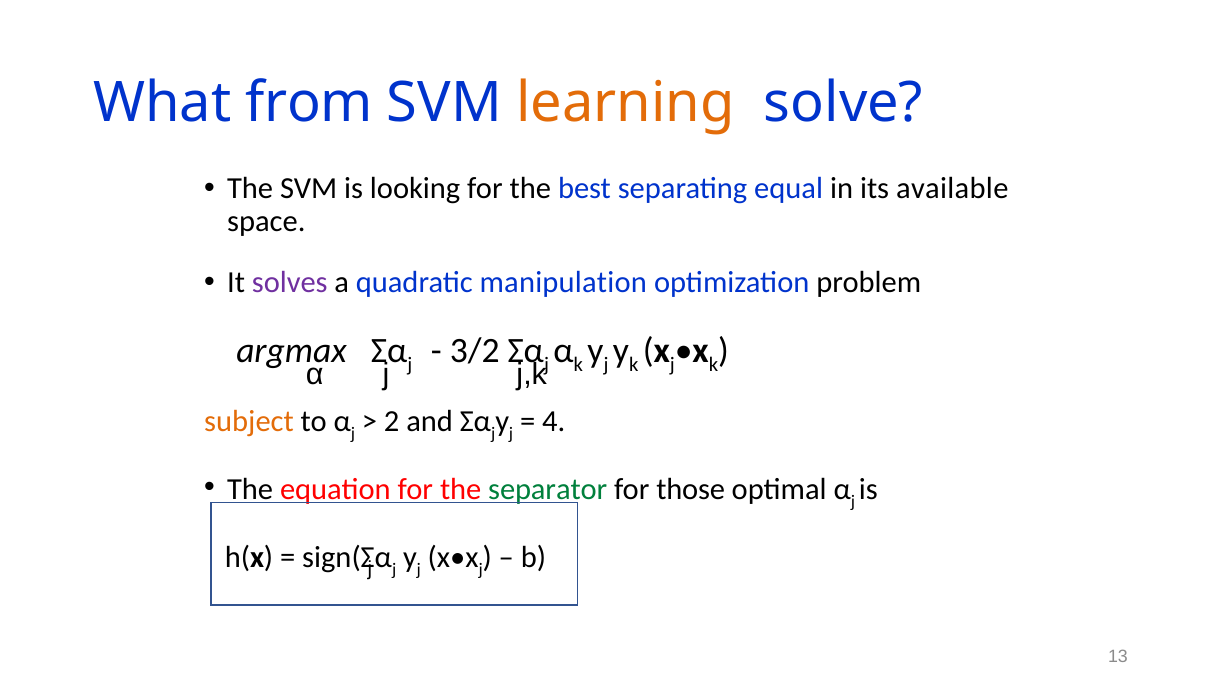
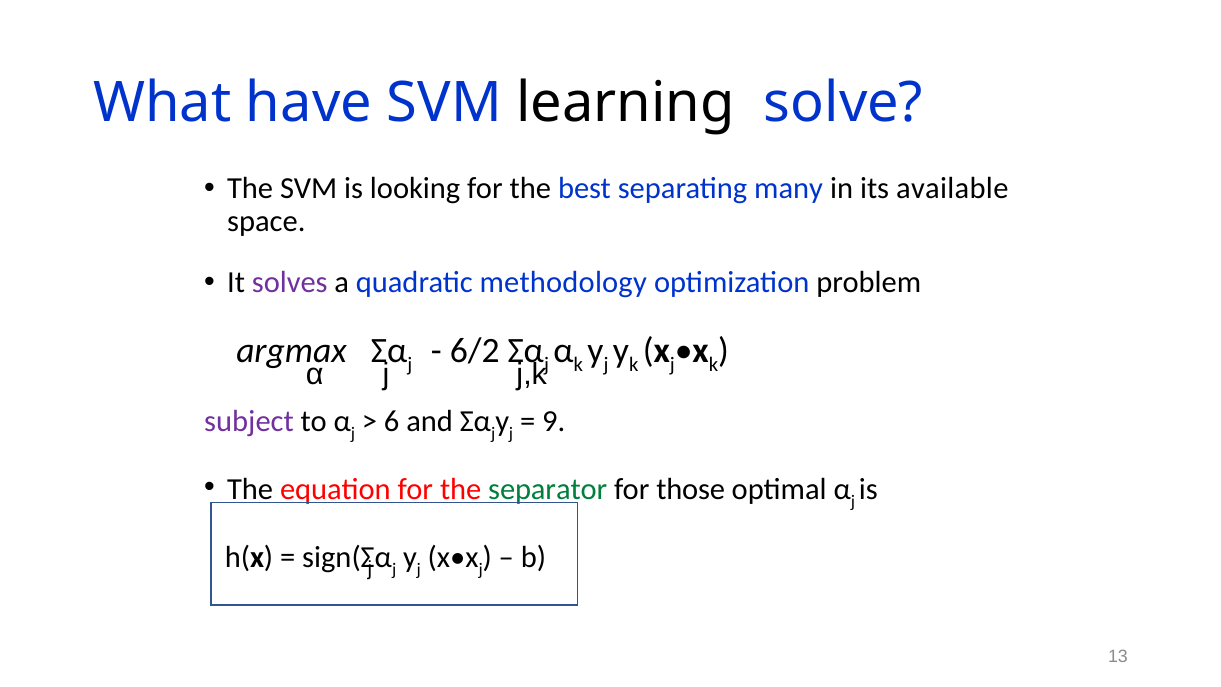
from: from -> have (309, 103)
learning colour: orange -> black (626, 103)
equal: equal -> many (789, 189)
manipulation: manipulation -> methodology (563, 283)
3/2: 3/2 -> 6/2 (475, 350)
subject colour: orange -> purple (249, 421)
2: 2 -> 6 (392, 421)
4: 4 -> 9 (554, 421)
